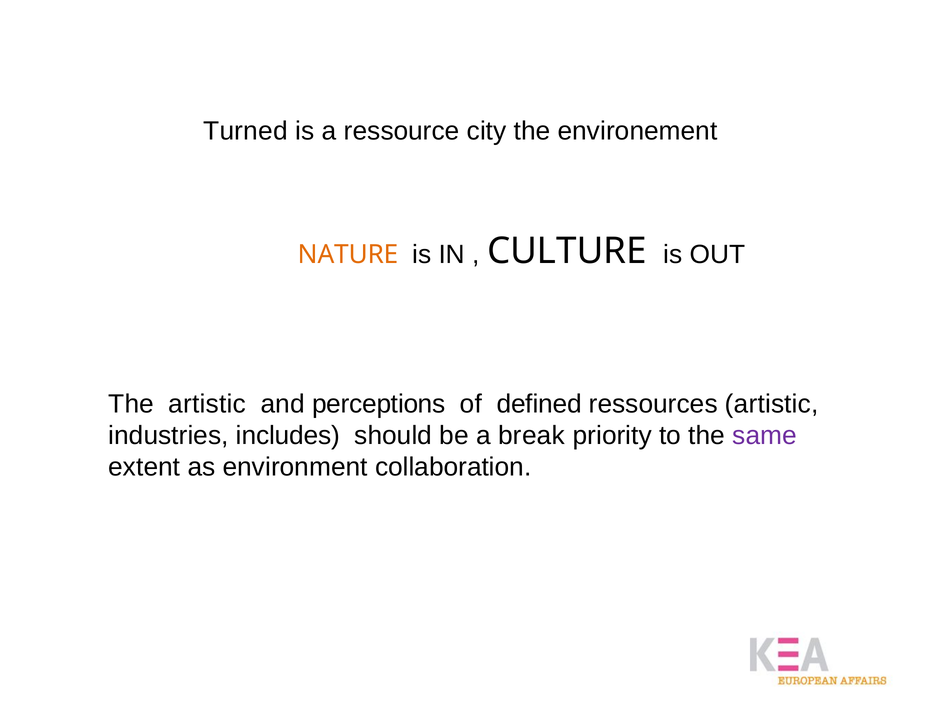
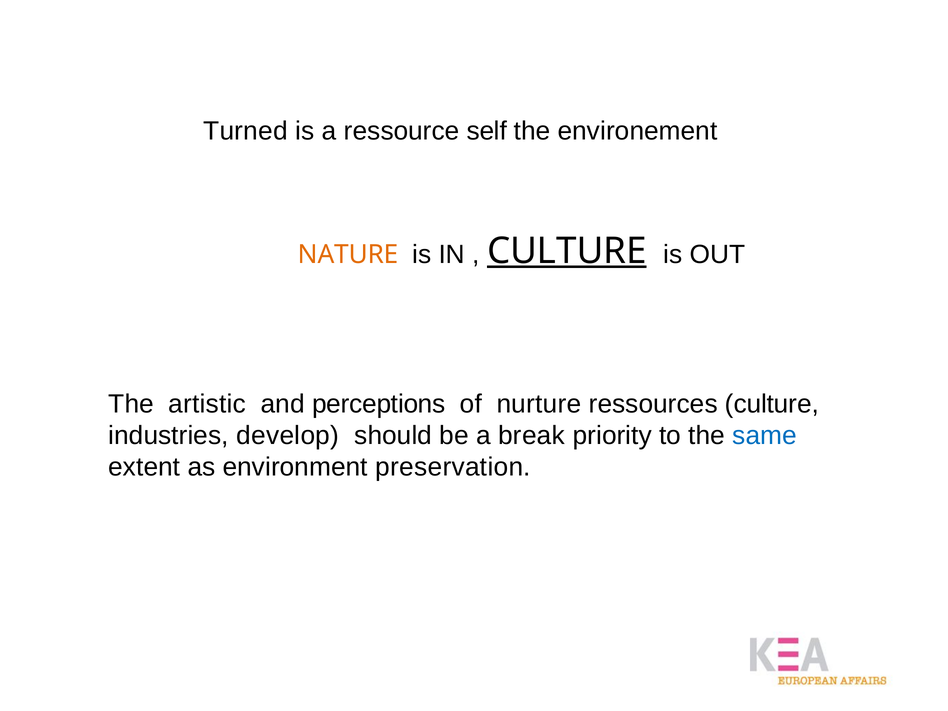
city: city -> self (487, 131)
CULTURE underline: none -> present (567, 251)
defined: defined -> nurture (539, 404)
ressources artistic: artistic -> culture (772, 404)
includes: includes -> develop (288, 436)
same colour: purple -> blue (765, 436)
collaboration: collaboration -> preservation (453, 467)
